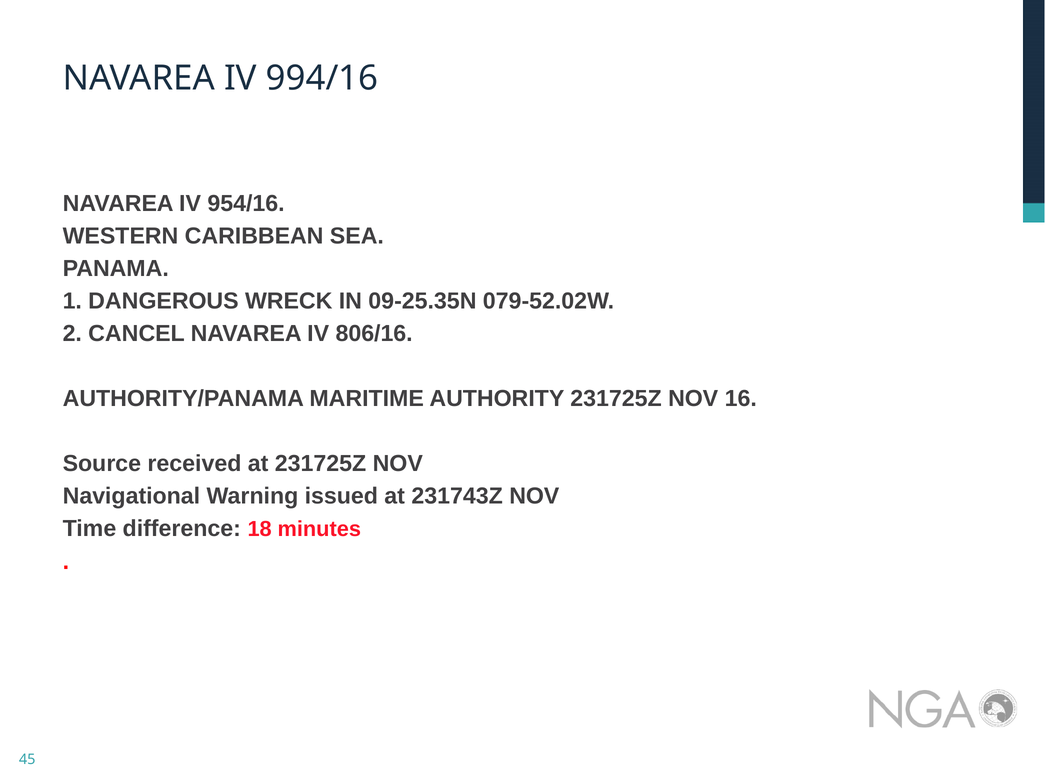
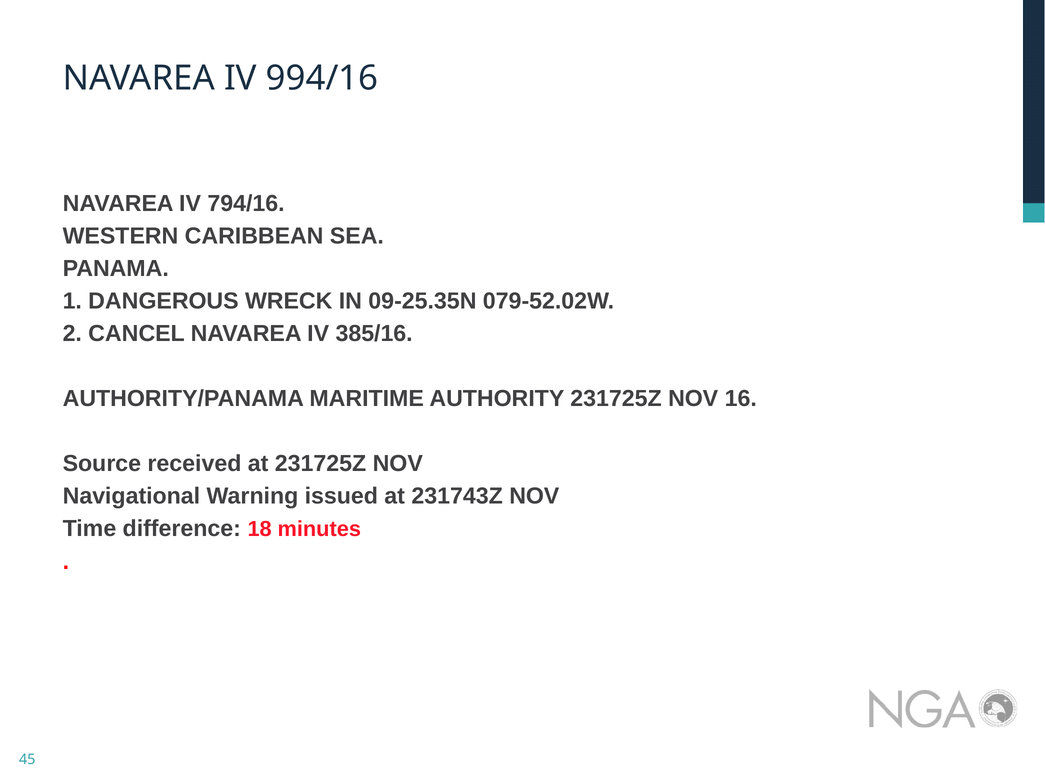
954/16: 954/16 -> 794/16 (246, 204)
806/16: 806/16 -> 385/16 (374, 334)
